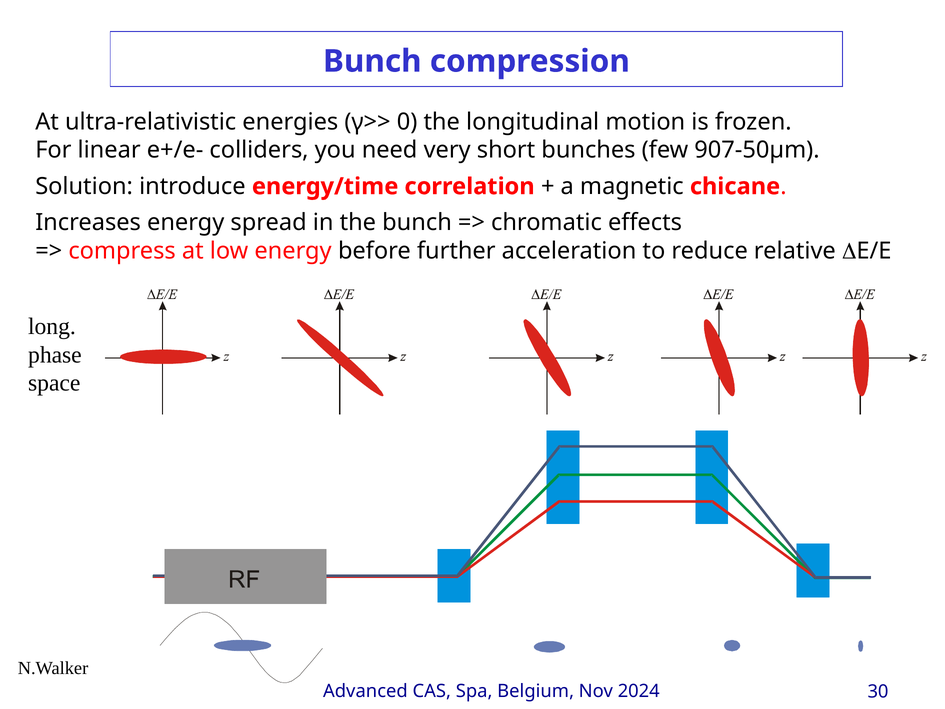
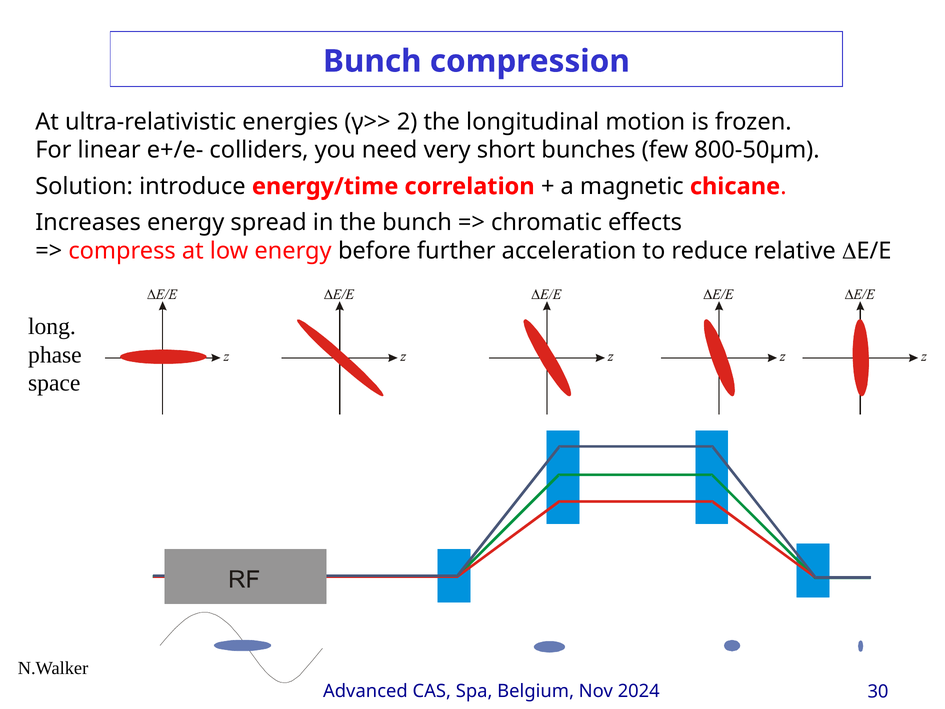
0: 0 -> 2 (407, 122)
907-50µm: 907-50µm -> 800-50µm (757, 150)
